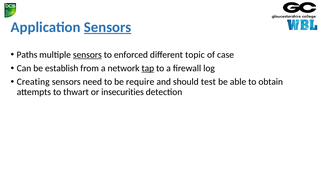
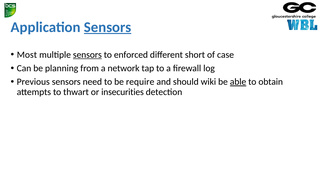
Paths: Paths -> Most (27, 55)
topic: topic -> short (195, 55)
establish: establish -> planning (62, 68)
tap underline: present -> none (148, 68)
Creating: Creating -> Previous (33, 82)
test: test -> wiki (208, 82)
able underline: none -> present (238, 82)
